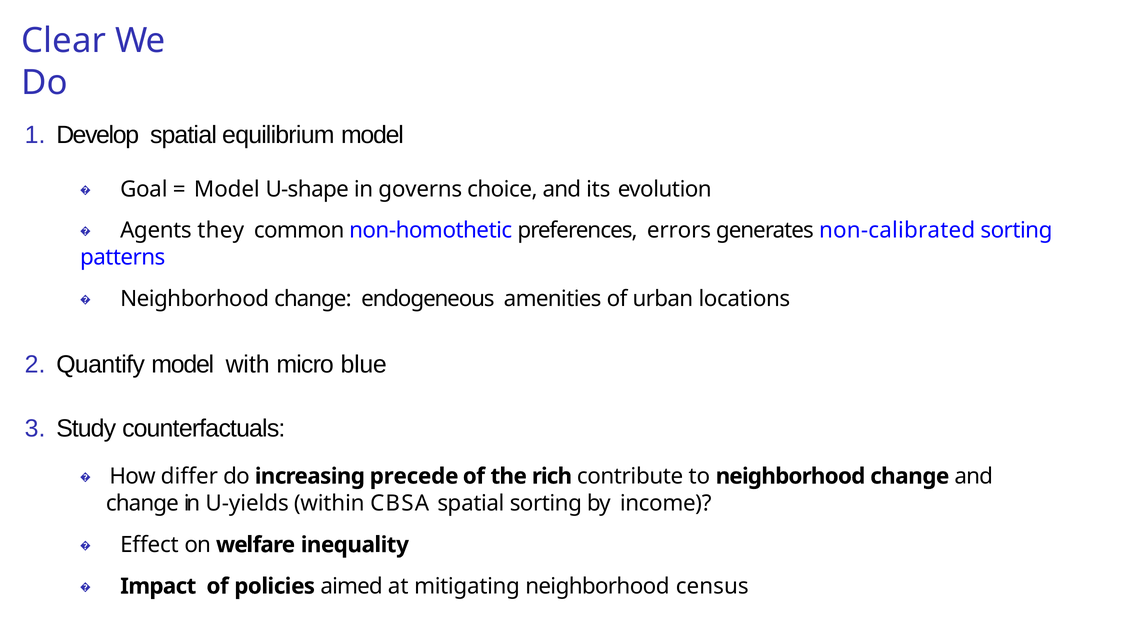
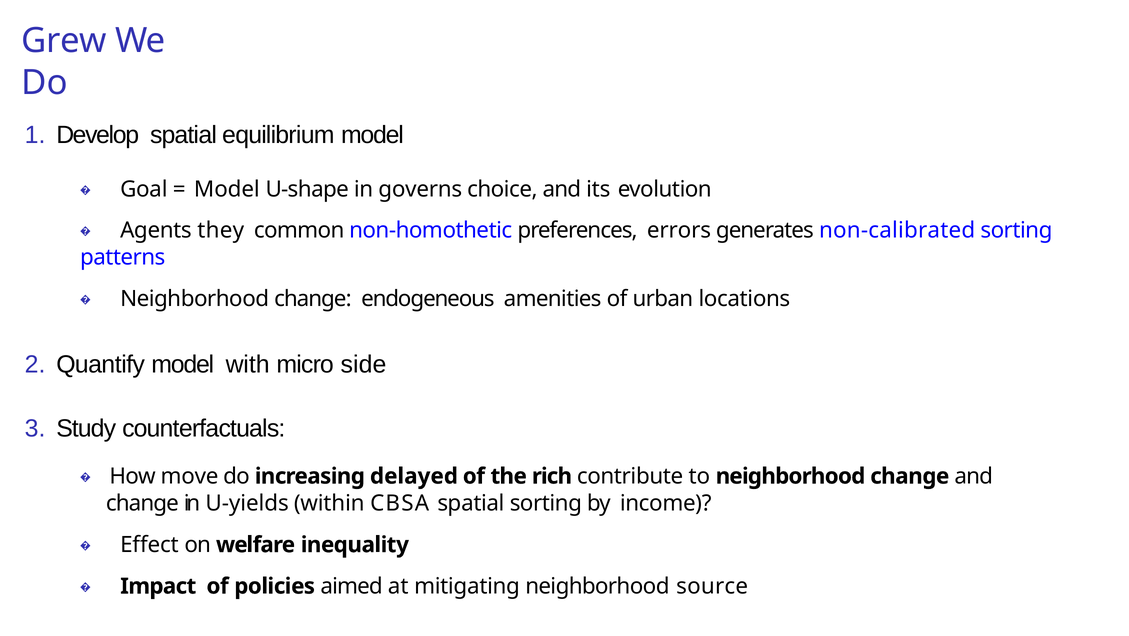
Clear: Clear -> Grew (64, 41)
blue: blue -> side (364, 364)
differ: differ -> move (190, 476)
precede: precede -> delayed (414, 476)
census: census -> source (712, 586)
